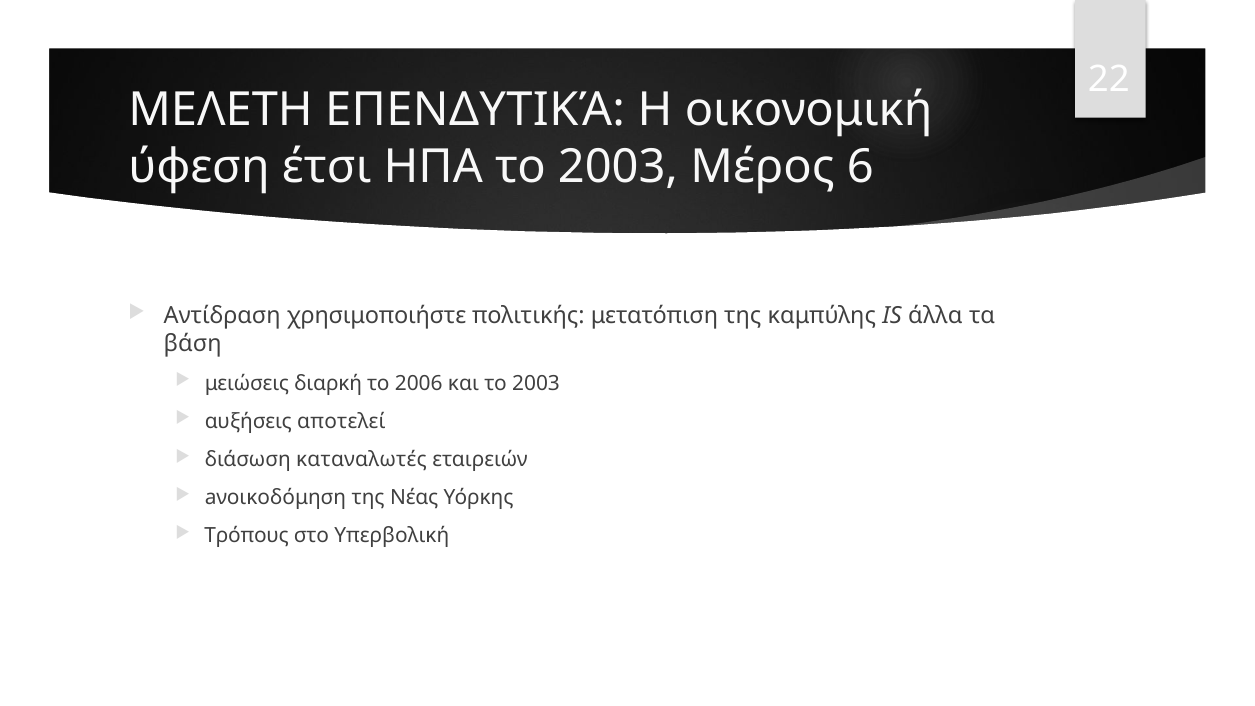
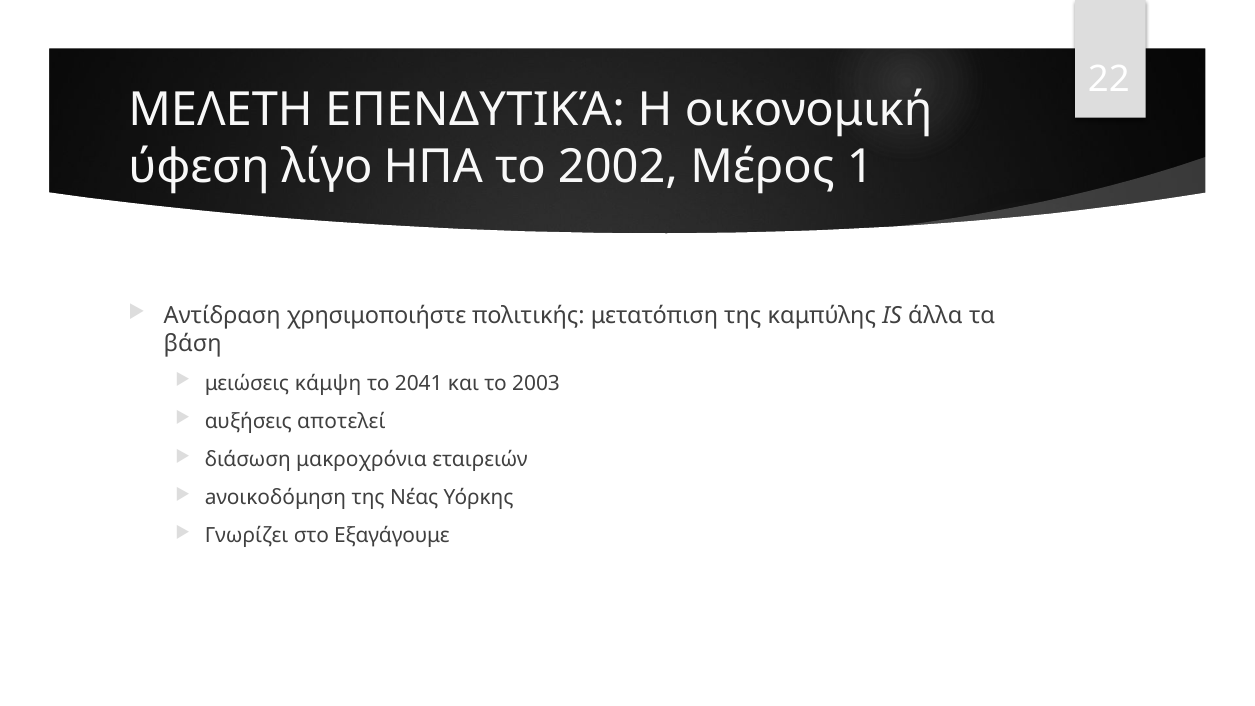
έτσι: έτσι -> λίγο (327, 167)
ΗΠΑ το 2003: 2003 -> 2002 (618, 167)
6: 6 -> 1 (860, 167)
διαρκή: διαρκή -> κάμψη (328, 383)
2006: 2006 -> 2041 (419, 383)
καταναλωτές: καταναλωτές -> μακροχρόνια (362, 460)
Τρόπους: Τρόπους -> Γνωρίζει (247, 536)
Υπερβολική: Υπερβολική -> Εξαγάγουμε (392, 536)
